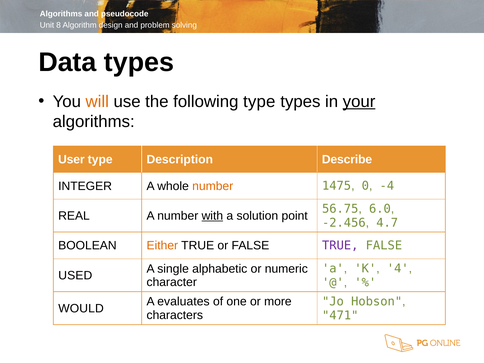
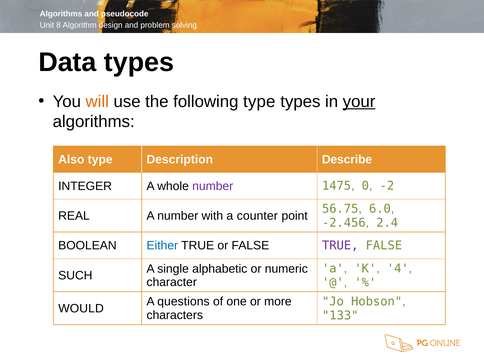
User: User -> Also (71, 159)
number colour: orange -> purple (213, 186)
-4: -4 -> -2 (387, 186)
with underline: present -> none (212, 216)
solution: solution -> counter (257, 216)
4.7: 4.7 -> 2.4 (387, 223)
Either colour: orange -> blue (162, 246)
USED: USED -> SUCH (75, 275)
evaluates: evaluates -> questions (183, 302)
471: 471 -> 133 (340, 315)
